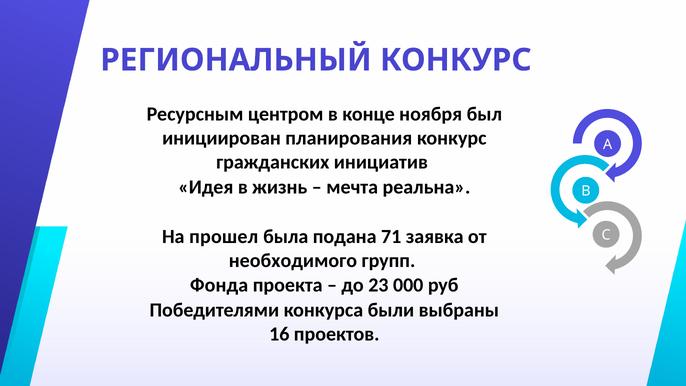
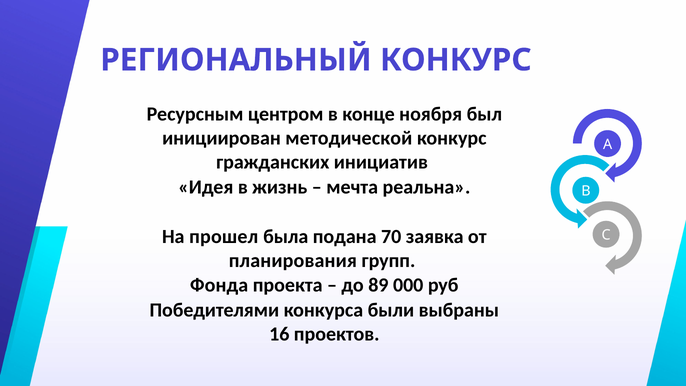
планирования: планирования -> методической (349, 138)
71: 71 -> 70 (391, 236)
необходимого: необходимого -> планирования (293, 260)
23: 23 -> 89 (378, 285)
